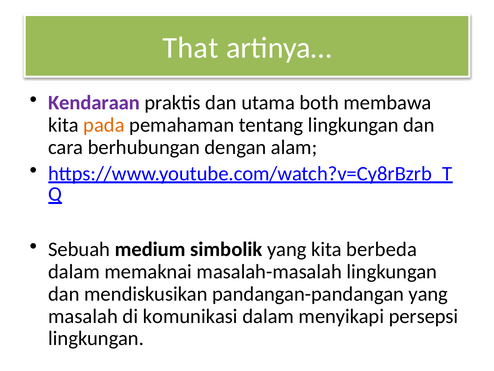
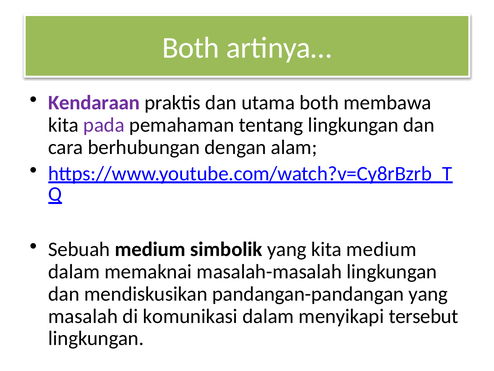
That: That -> Both (191, 48)
pada colour: orange -> purple (104, 125)
kita berbeda: berbeda -> medium (382, 249)
persepsi: persepsi -> tersebut (424, 316)
